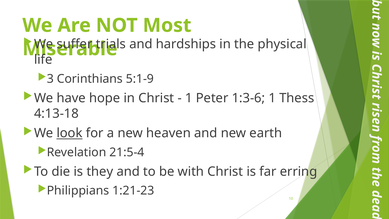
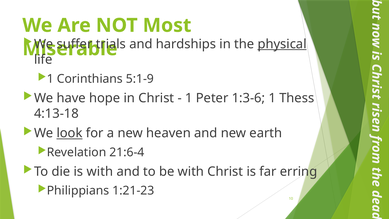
physical underline: none -> present (282, 44)
3: 3 -> 1 (50, 79)
21:5-4: 21:5-4 -> 21:6-4 (127, 152)
is they: they -> with (100, 171)
